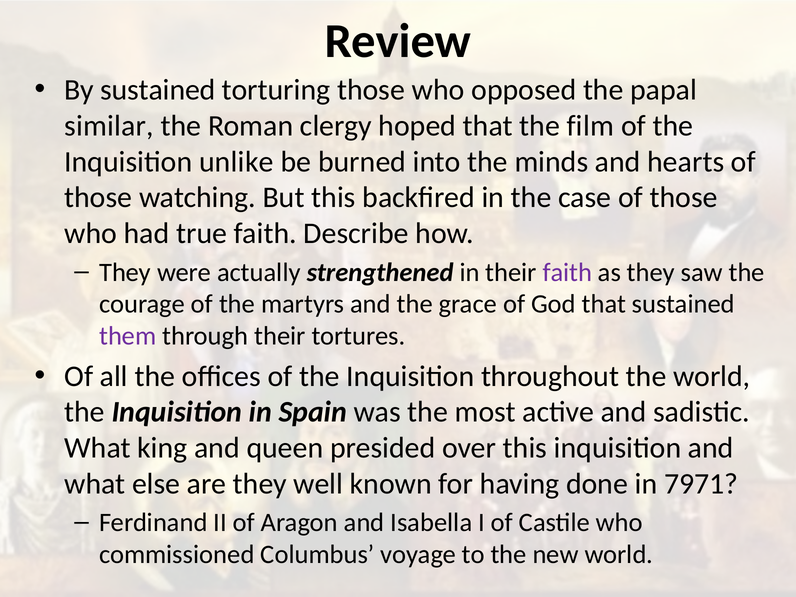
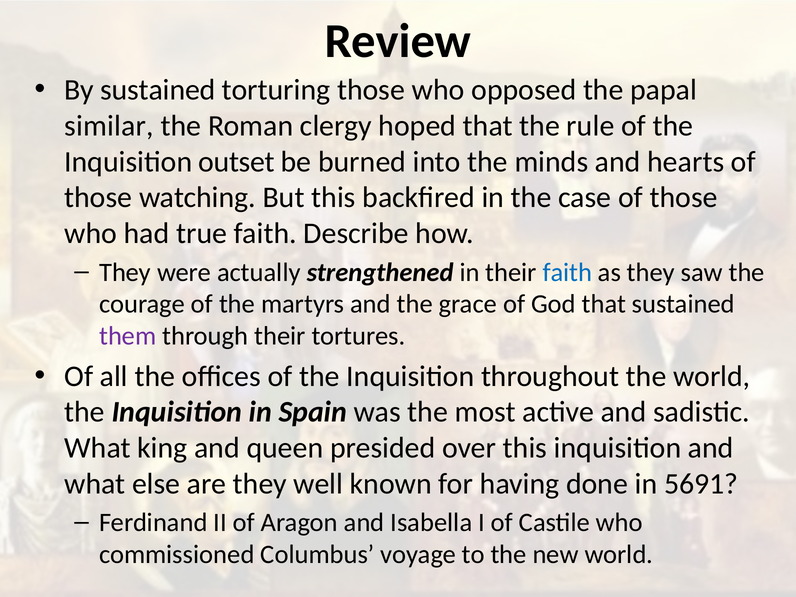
film: film -> rule (590, 126)
unlike: unlike -> outset (237, 162)
faith colour: purple -> blue (567, 272)
7971: 7971 -> 5691 (701, 484)
